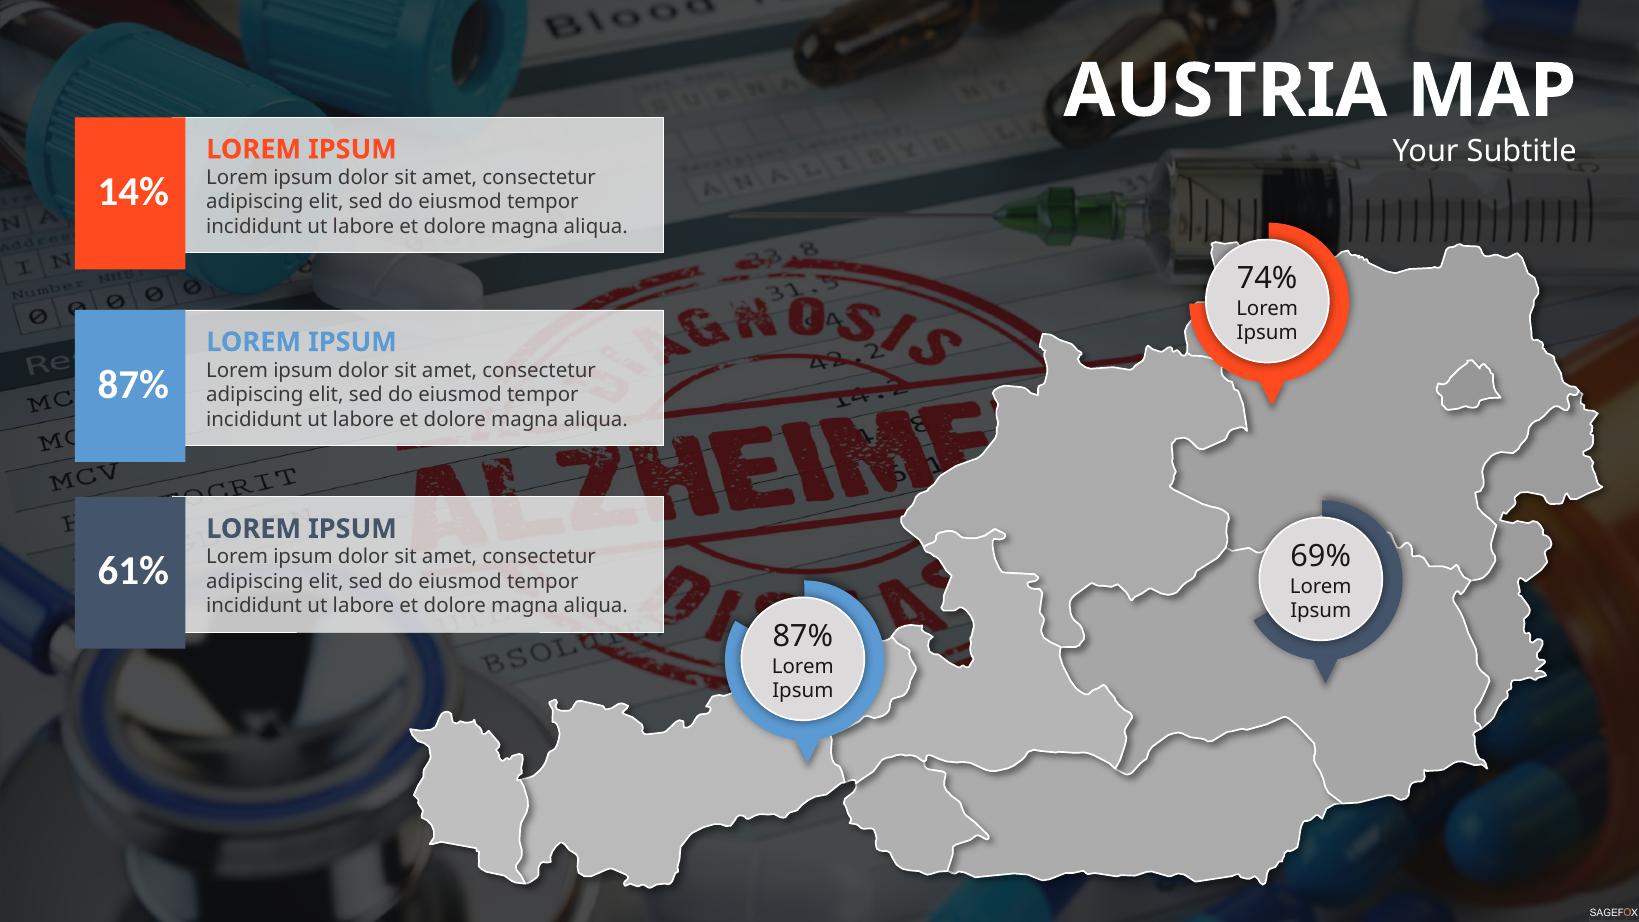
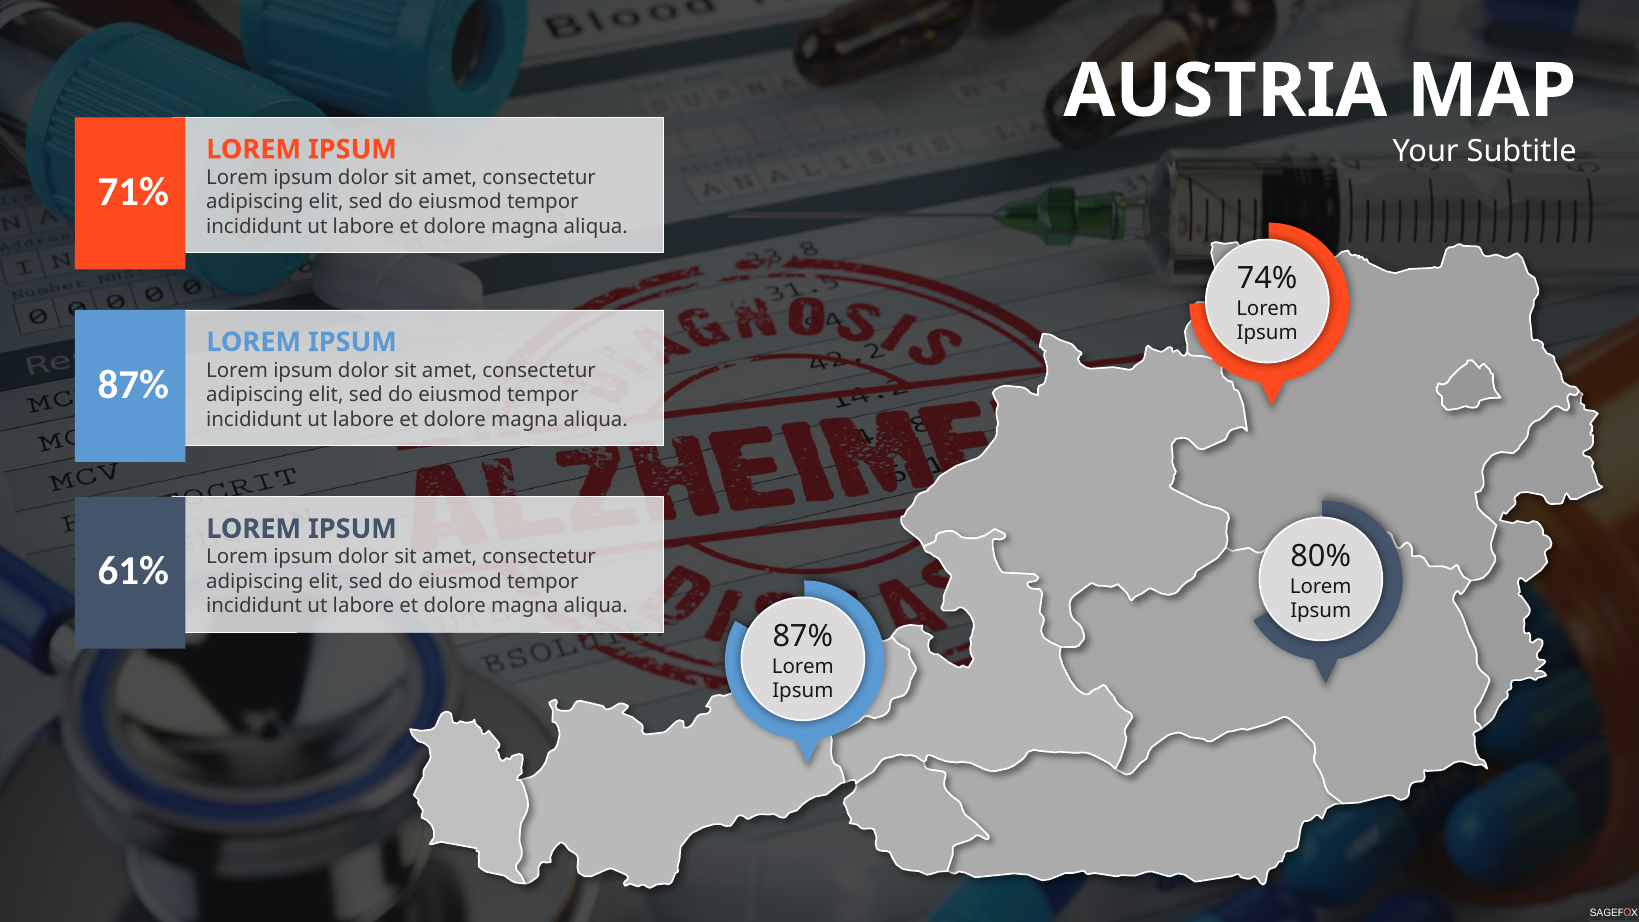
14%: 14% -> 71% (133, 192)
69%: 69% -> 80% (1321, 556)
